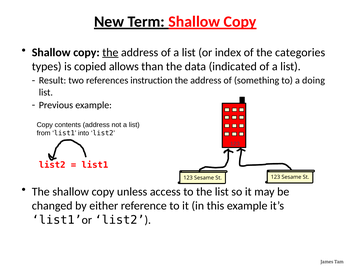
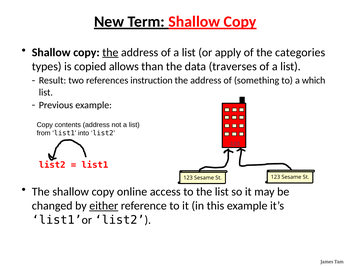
index: index -> apply (228, 52)
indicated: indicated -> traverses (233, 67)
doing: doing -> which (314, 81)
unless: unless -> online (132, 192)
either underline: none -> present (104, 206)
